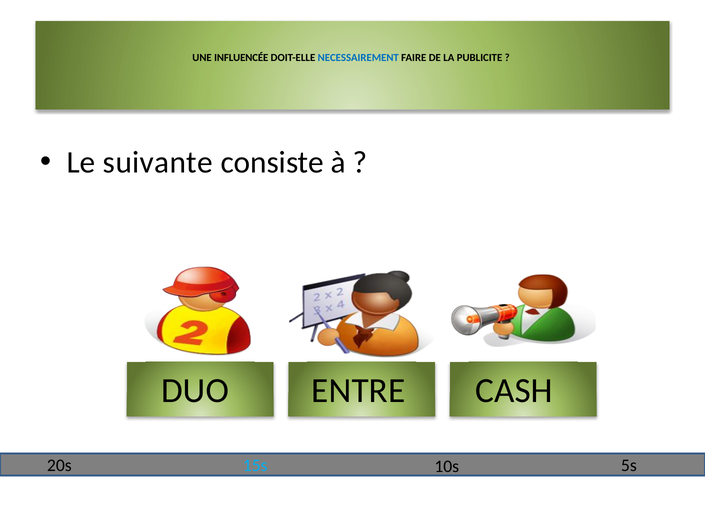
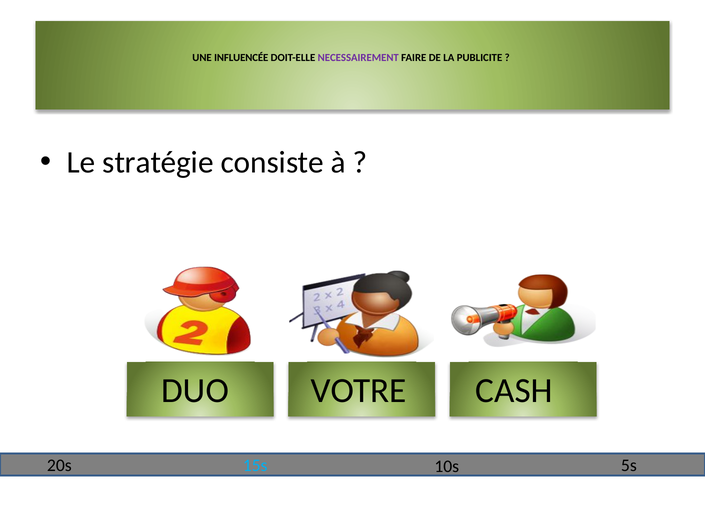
NECESSAIREMENT colour: blue -> purple (358, 58)
suivante: suivante -> stratégie (158, 162)
ENTRE: ENTRE -> VOTRE (359, 391)
